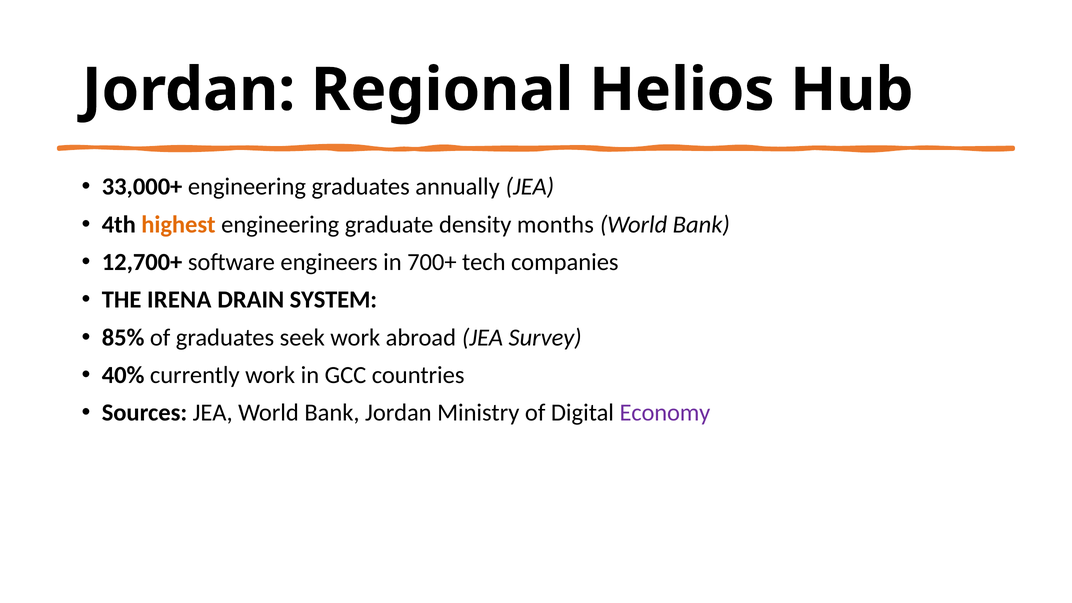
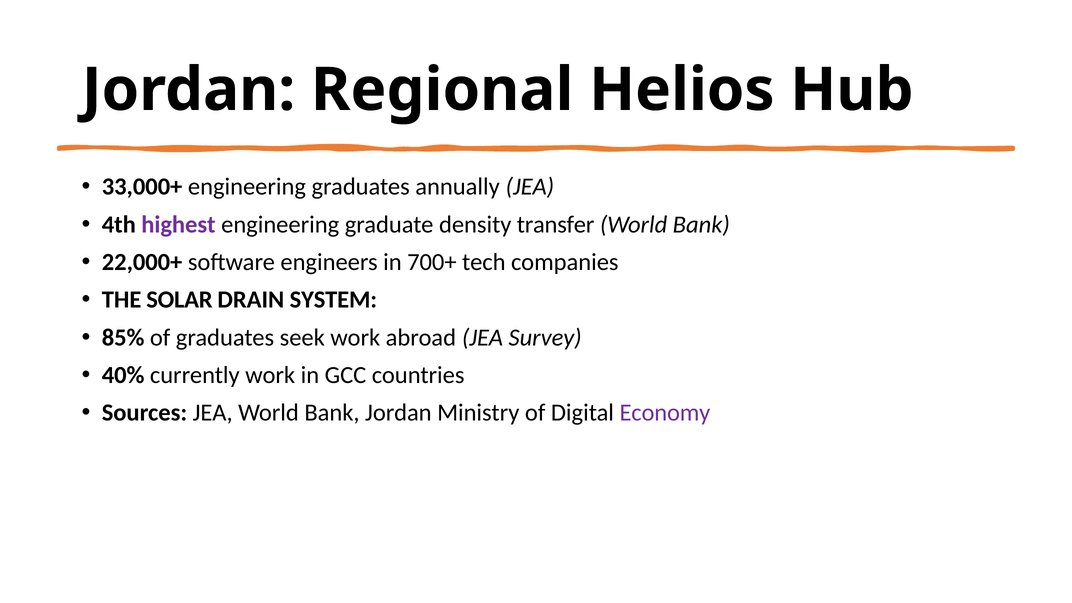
highest colour: orange -> purple (178, 224)
months: months -> transfer (556, 224)
12,700+: 12,700+ -> 22,000+ (142, 262)
IRENA: IRENA -> SOLAR (179, 300)
